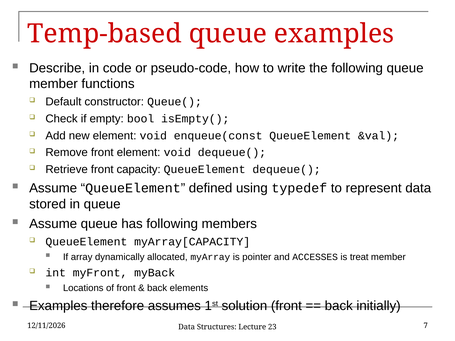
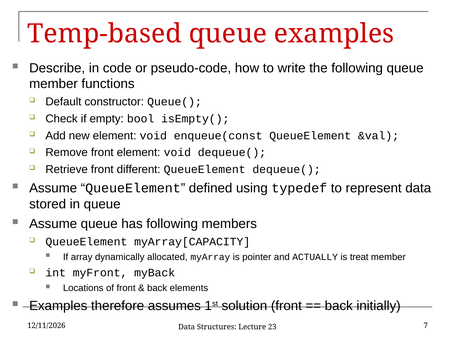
capacity: capacity -> different (139, 170)
ACCESSES: ACCESSES -> ACTUALLY (315, 257)
